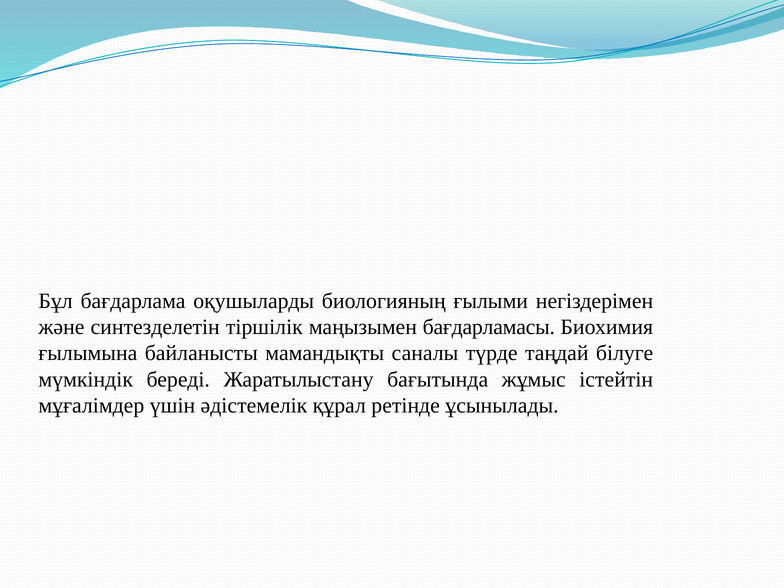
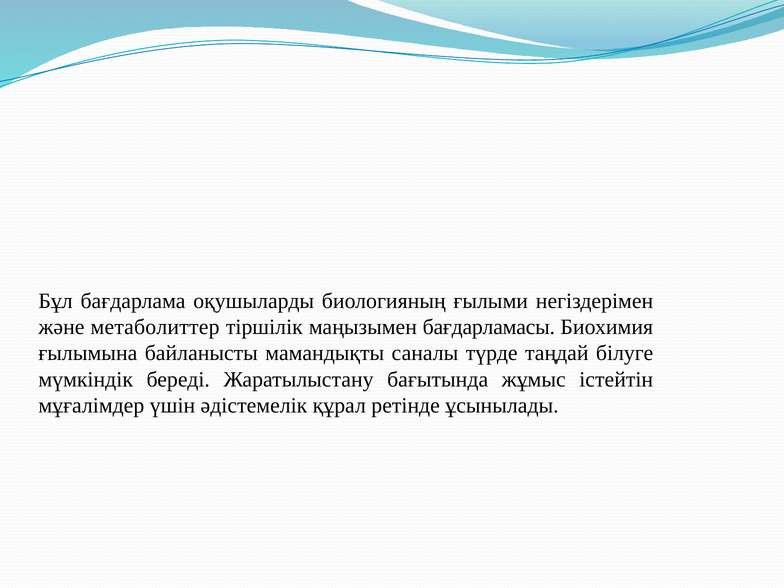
синтезделетін: синтезделетін -> метаболиттер (155, 327)
